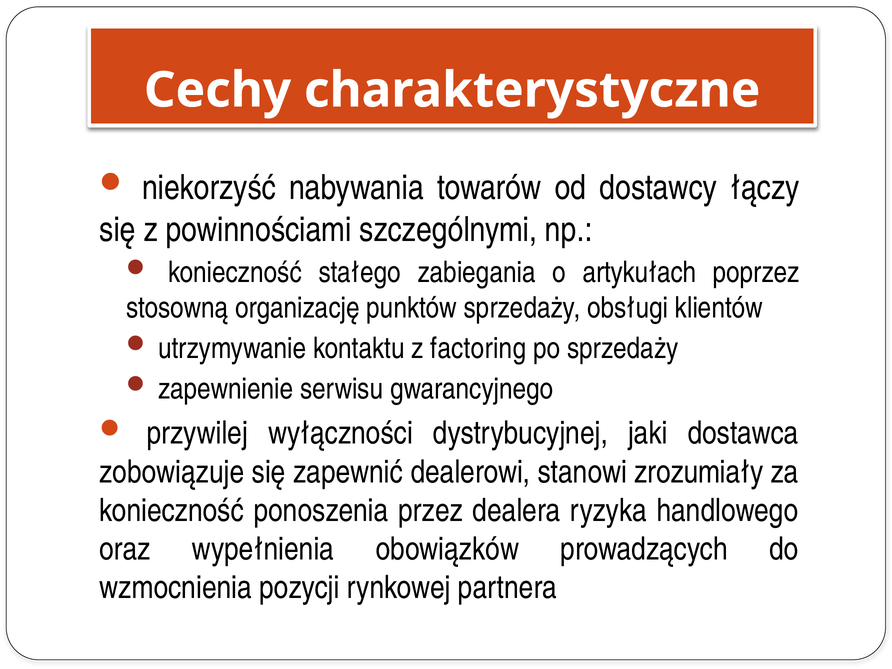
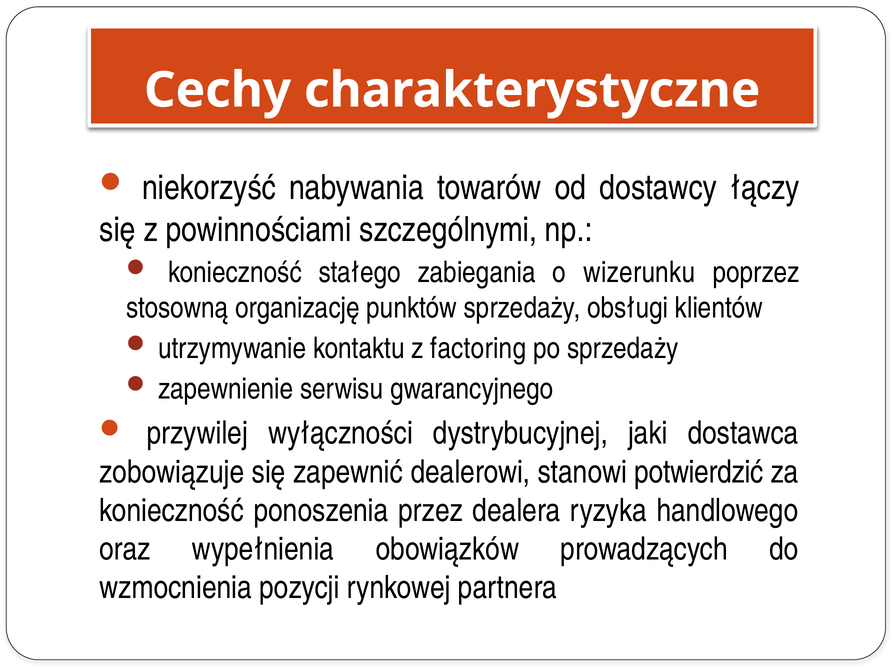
artykułach: artykułach -> wizerunku (639, 272)
zrozumiały: zrozumiały -> potwierdzić (699, 472)
